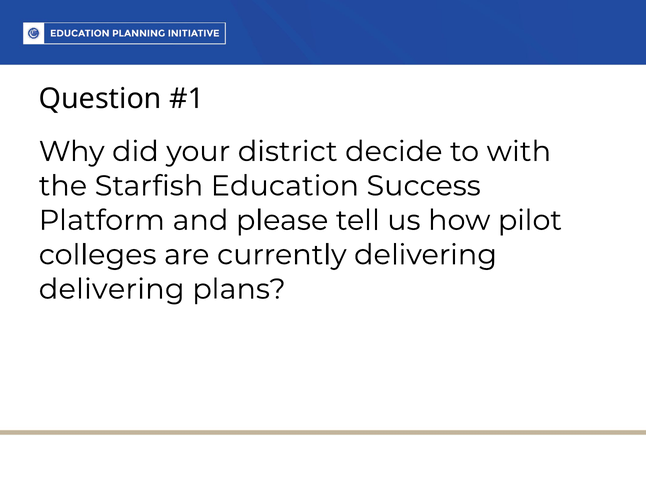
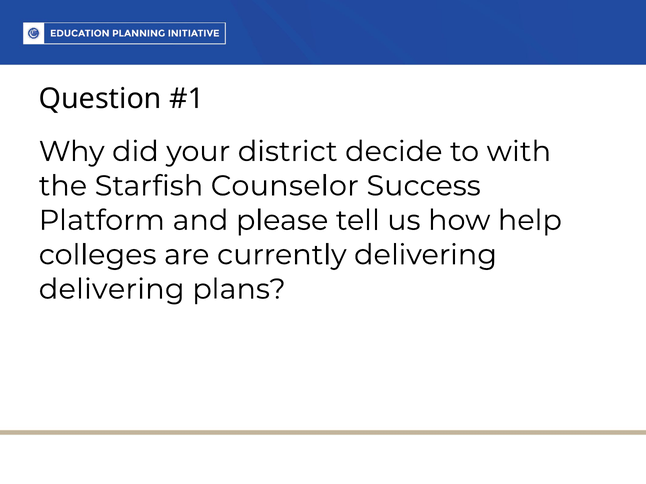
Education: Education -> Counselor (285, 186)
pilot: pilot -> help (530, 221)
